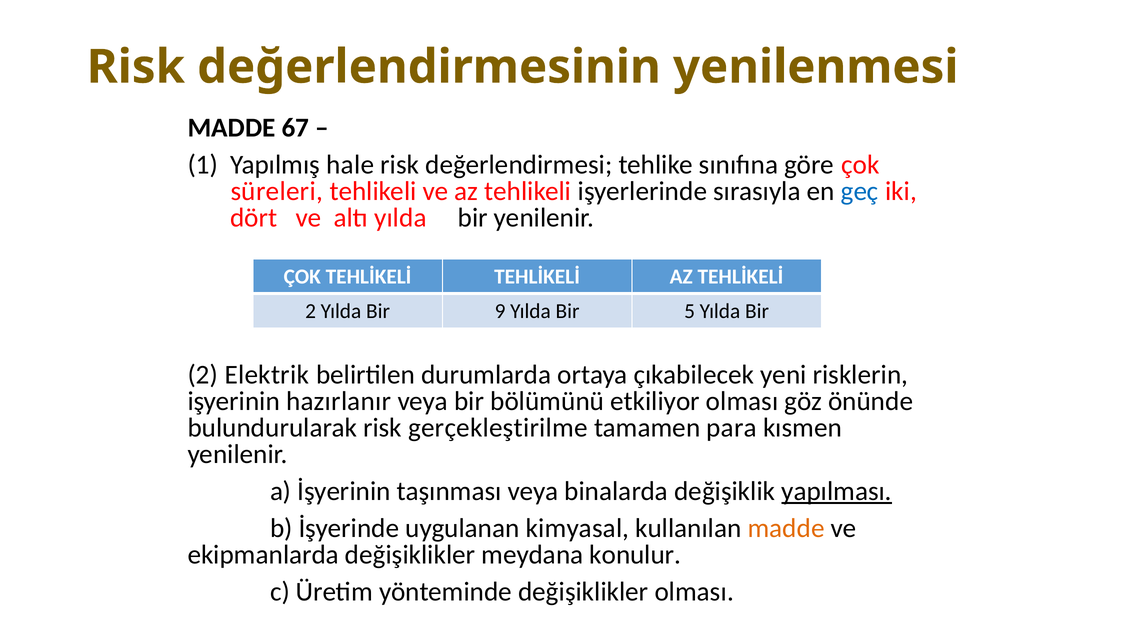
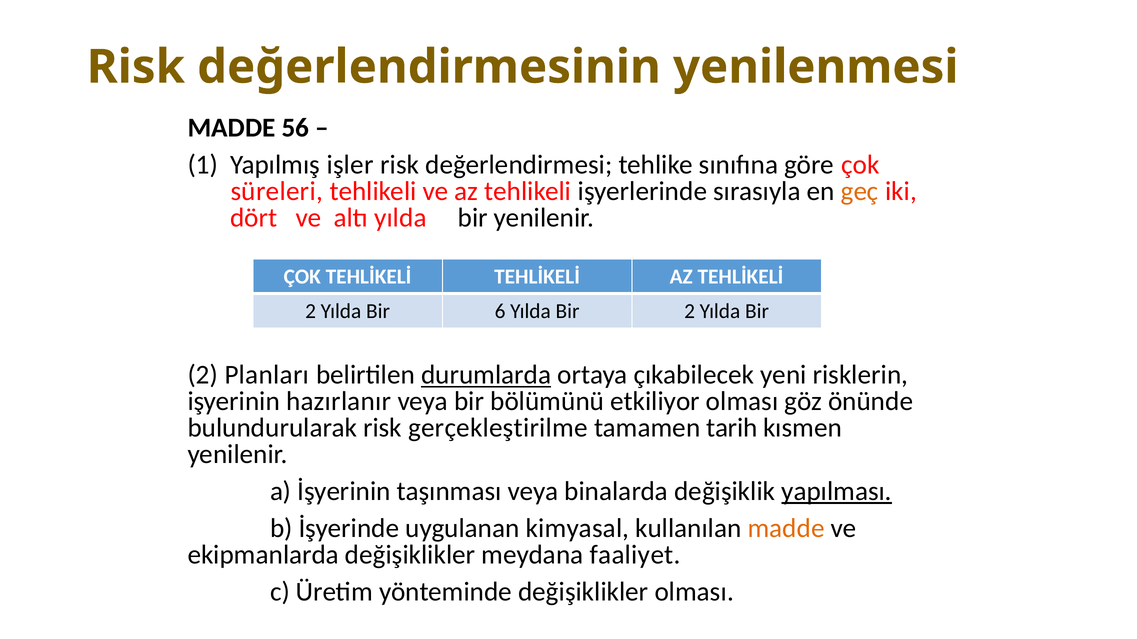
67: 67 -> 56 (295, 128)
hale: hale -> işler (350, 165)
geç colour: blue -> orange (860, 192)
9: 9 -> 6 (500, 311)
Bir 5: 5 -> 2 (690, 311)
Elektrik: Elektrik -> Planları (267, 375)
durumlarda underline: none -> present (486, 375)
para: para -> tarih (732, 428)
konulur: konulur -> faaliyet (635, 555)
